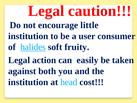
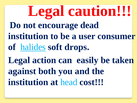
little: little -> dead (90, 25)
fruity: fruity -> drops (77, 47)
